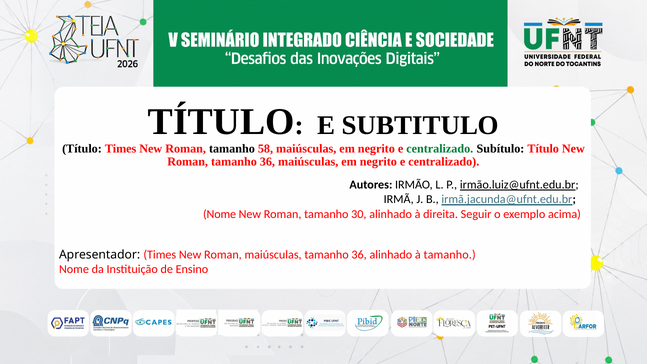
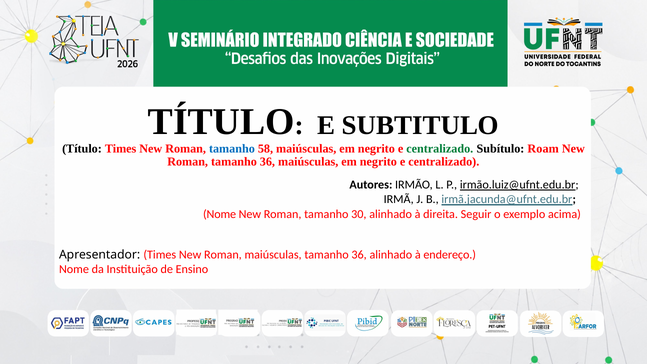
tamanho colour: black -> blue (232, 149)
Subítulo Título: Título -> Roam (543, 149)
à tamanho: tamanho -> endereço (450, 255)
